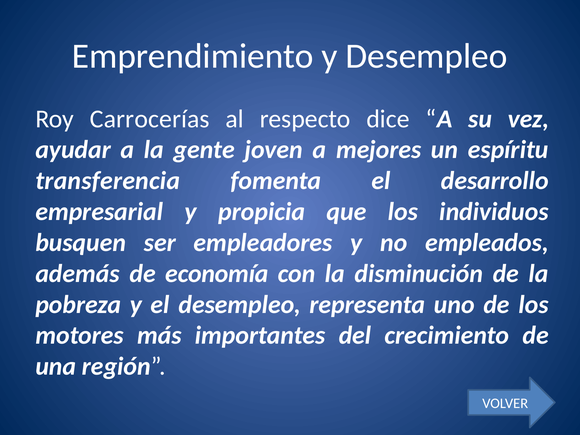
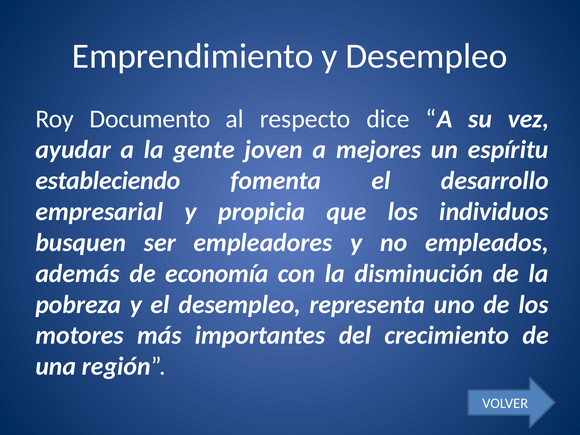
Carrocerías: Carrocerías -> Documento (150, 119)
transferencia: transferencia -> estableciendo (108, 181)
